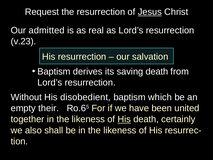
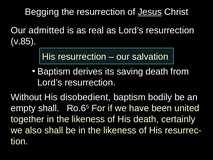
Request: Request -> Begging (42, 12)
v.23: v.23 -> v.85 (23, 41)
which: which -> bodily (160, 97)
empty their: their -> shall (49, 108)
His underline: present -> none (124, 119)
